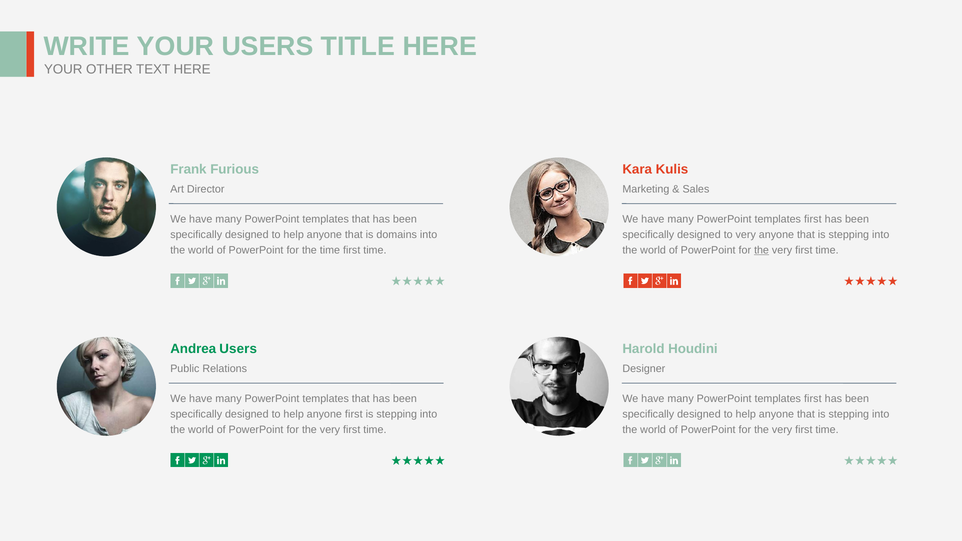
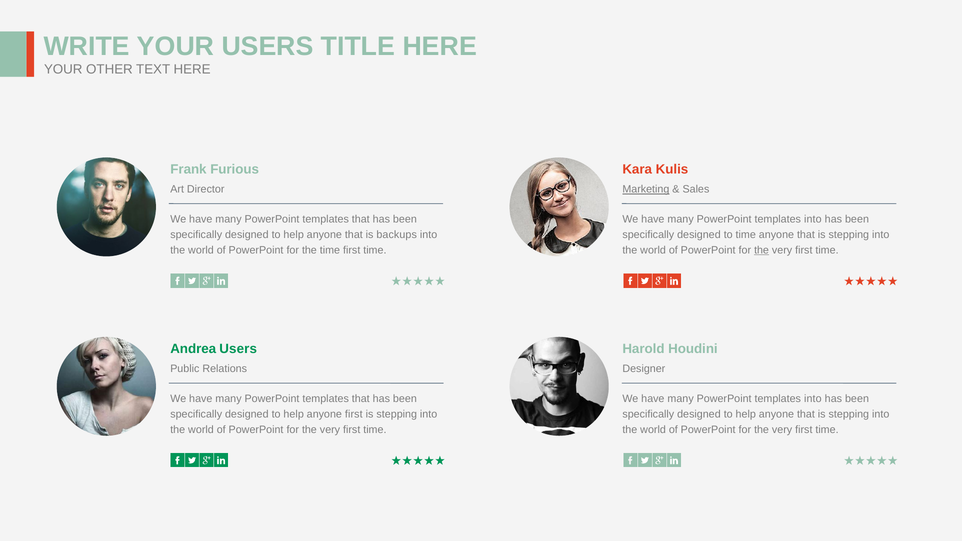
Marketing underline: none -> present (646, 189)
first: first -> into (813, 219)
domains: domains -> backups (397, 235)
to very: very -> time (746, 235)
first: first -> into (813, 399)
